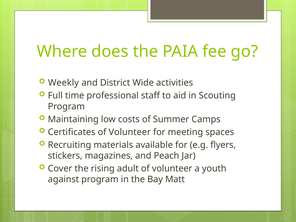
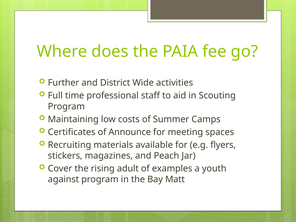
Weekly: Weekly -> Further (64, 83)
Certificates of Volunteer: Volunteer -> Announce (130, 132)
volunteer: volunteer -> examples (172, 169)
